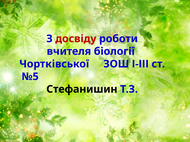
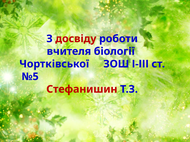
Стефанишин colour: black -> red (82, 89)
